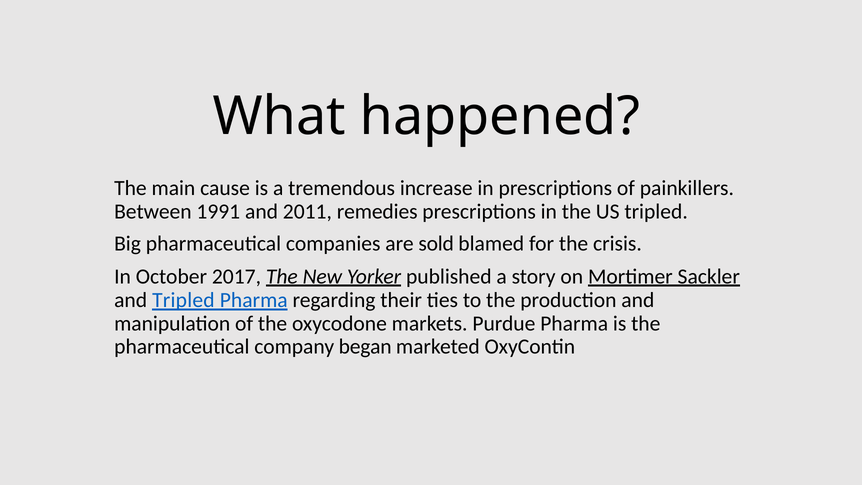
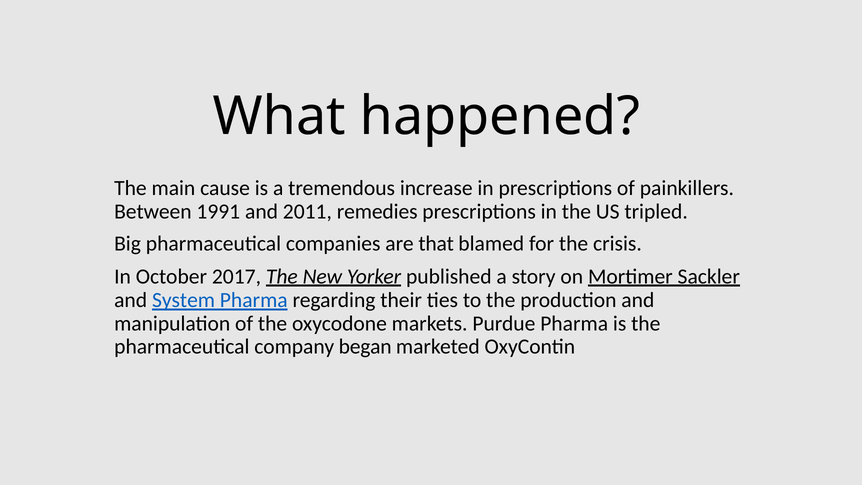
sold: sold -> that (436, 244)
and Tripled: Tripled -> System (184, 300)
